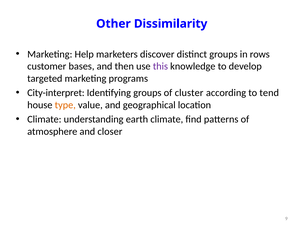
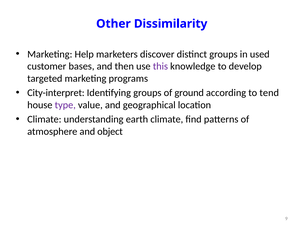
rows: rows -> used (260, 54)
cluster: cluster -> ground (189, 93)
type colour: orange -> purple (65, 105)
closer: closer -> object (110, 132)
